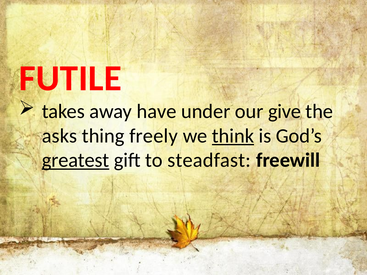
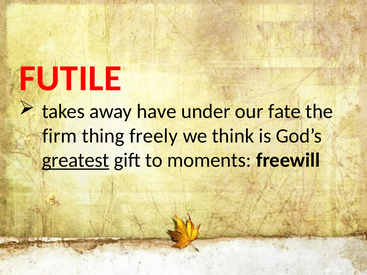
give: give -> fate (285, 111)
asks: asks -> firm (59, 136)
think underline: present -> none (233, 136)
steadfast: steadfast -> moments (209, 160)
